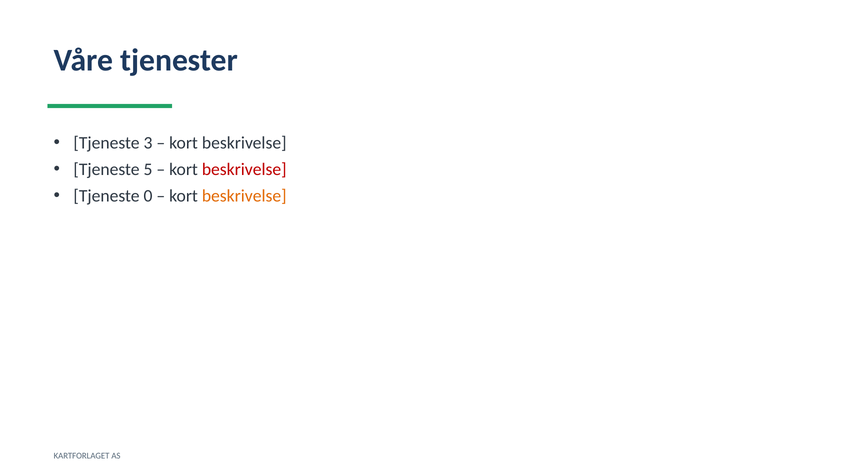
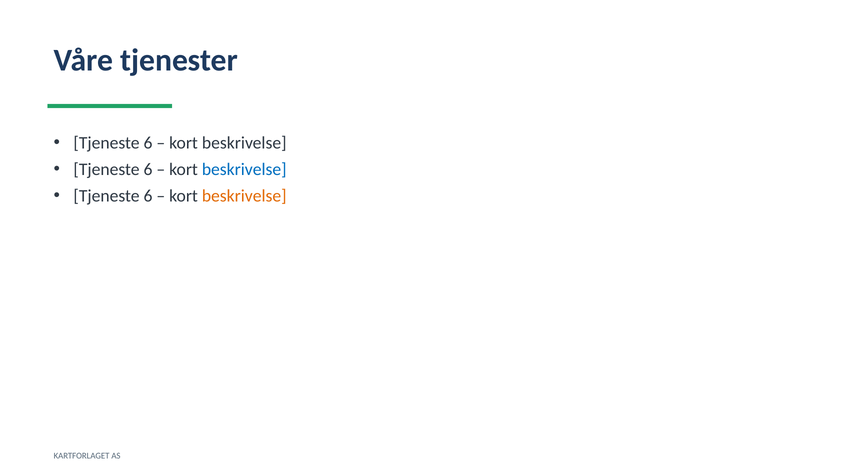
3: 3 -> 6 (148, 143)
5: 5 -> 6 (148, 169)
beskrivelse colour: red -> blue (244, 169)
0: 0 -> 6 (148, 196)
